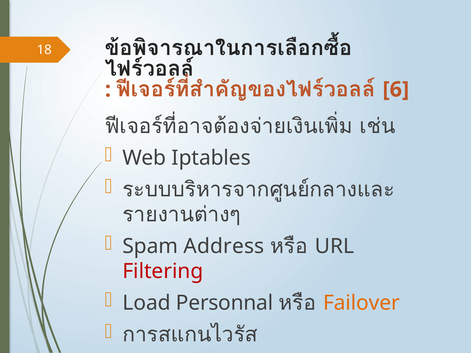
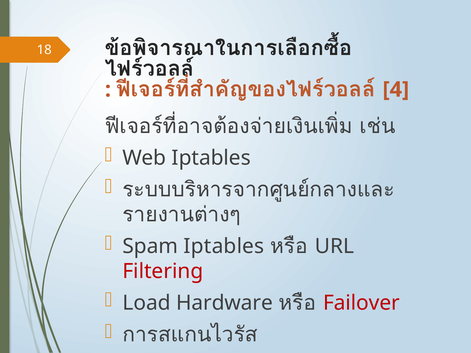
6: 6 -> 4 (396, 90)
Spam Address: Address -> Iptables (224, 246)
Personnal: Personnal -> Hardware (225, 303)
Failover colour: orange -> red (361, 303)
